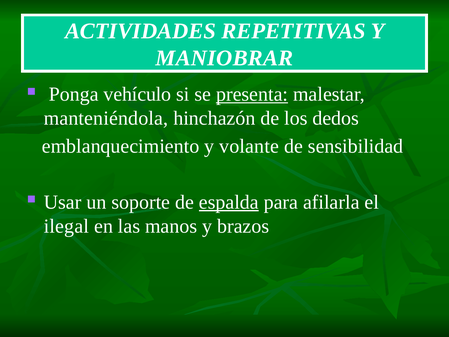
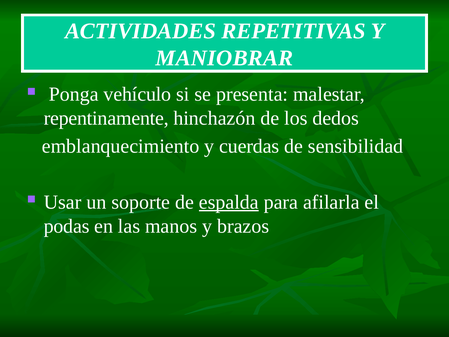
presenta underline: present -> none (252, 94)
manteniéndola: manteniéndola -> repentinamente (106, 118)
volante: volante -> cuerdas (249, 146)
ilegal: ilegal -> podas (67, 226)
